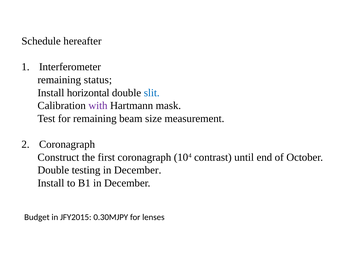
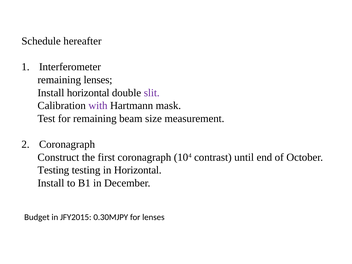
remaining status: status -> lenses (98, 80)
slit colour: blue -> purple (152, 93)
Double: Double -> Testing (53, 170)
testing in December: December -> Horizontal (138, 170)
